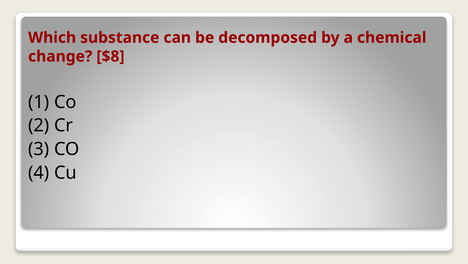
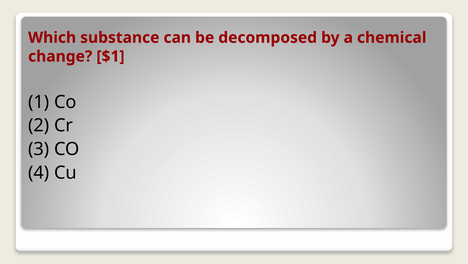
$8: $8 -> $1 (110, 56)
